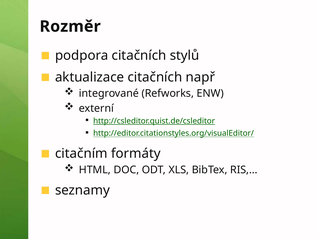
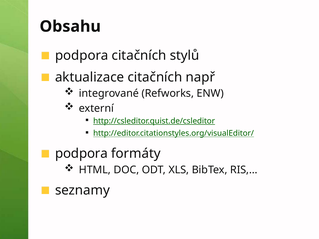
Rozměr: Rozměr -> Obsahu (70, 26)
citačním: citačním -> podpora (81, 154)
